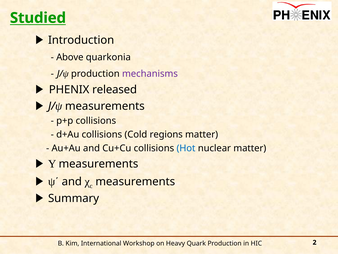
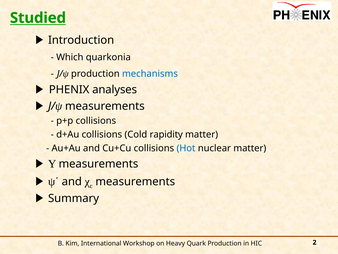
Above: Above -> Which (70, 57)
mechanisms colour: purple -> blue (150, 74)
released: released -> analyses (115, 90)
regions: regions -> rapidity (166, 134)
